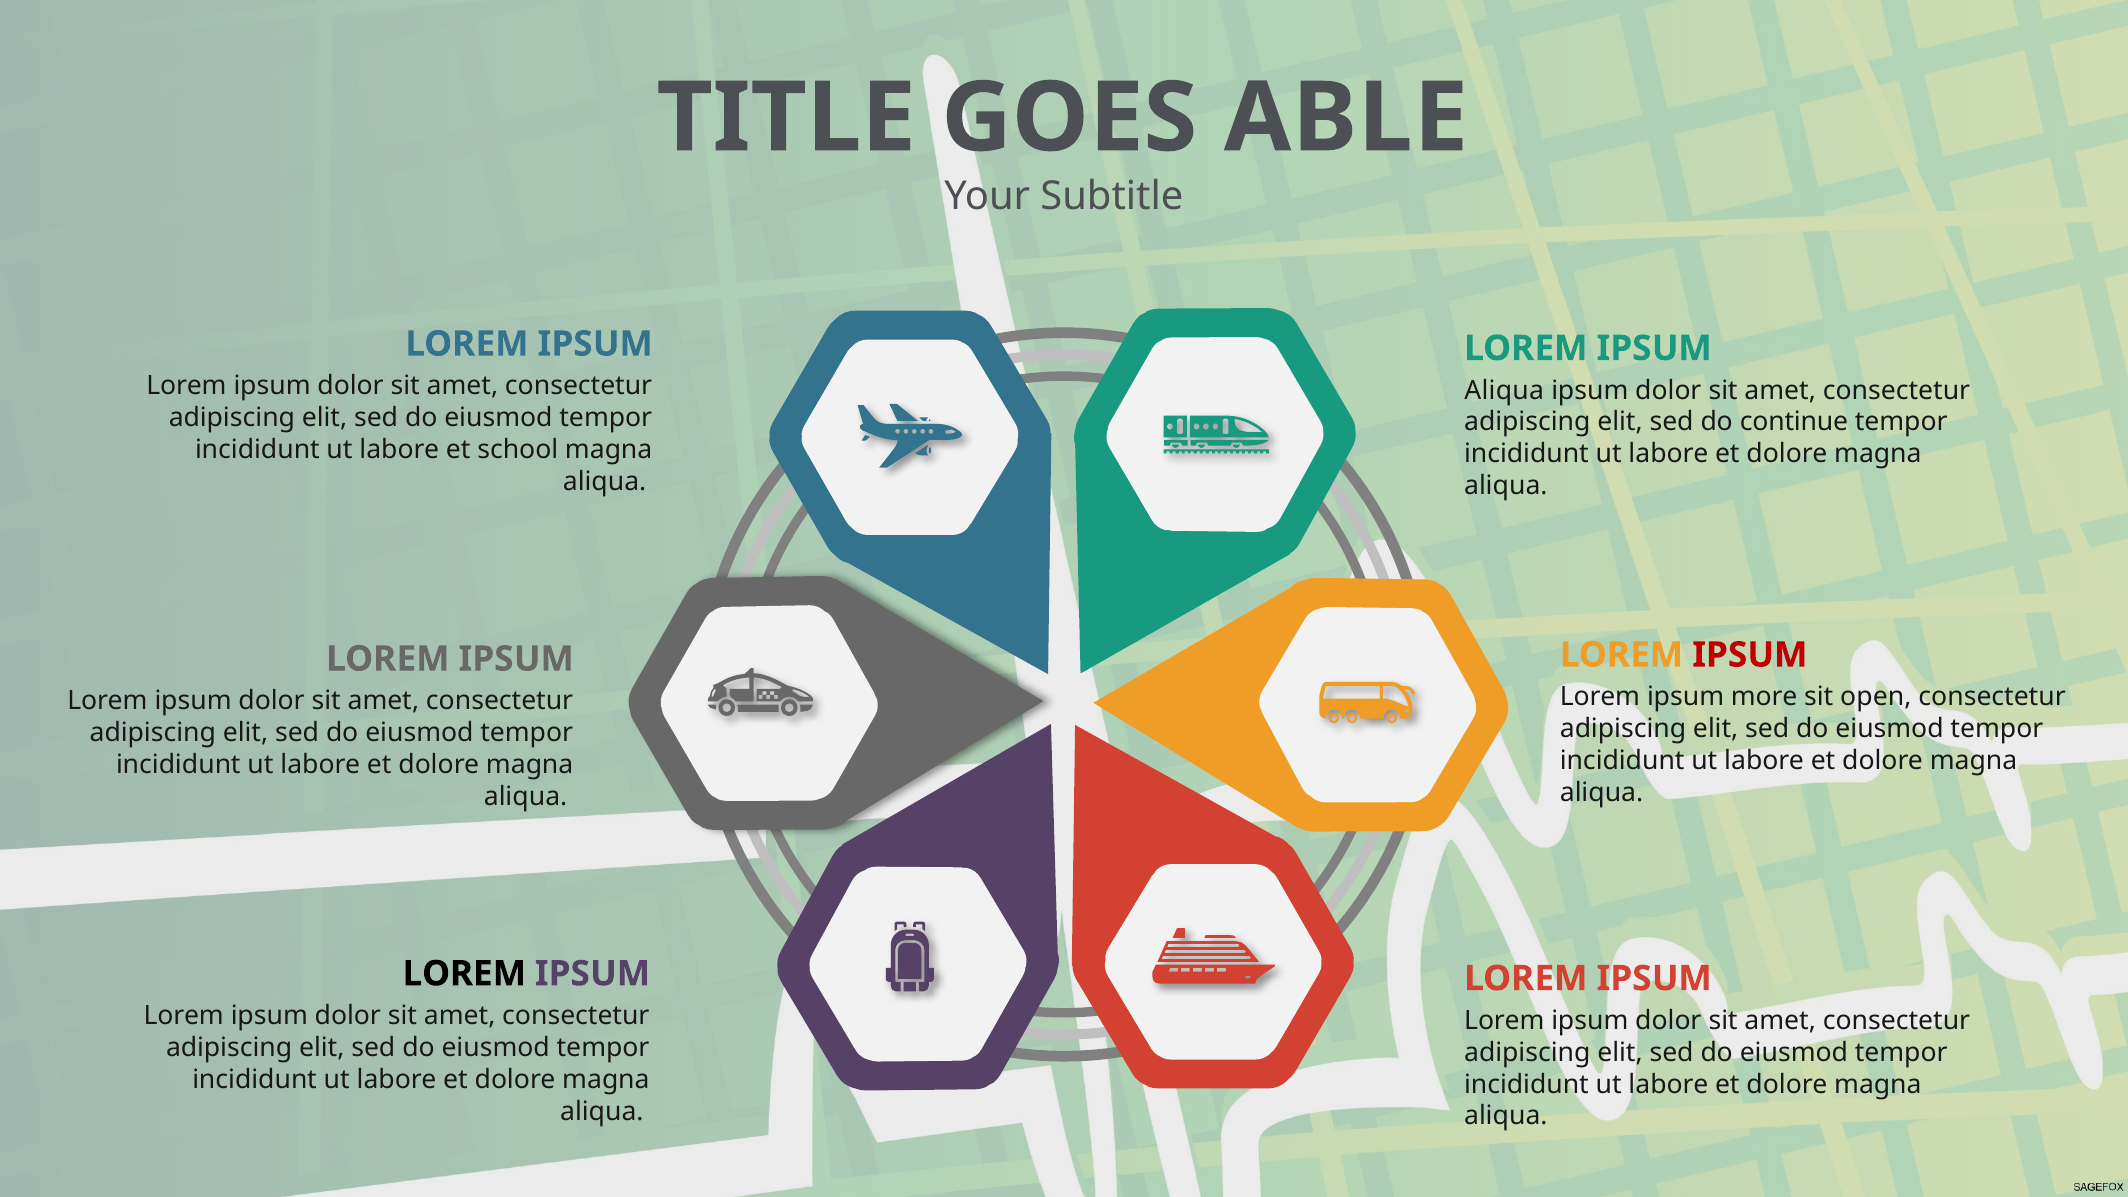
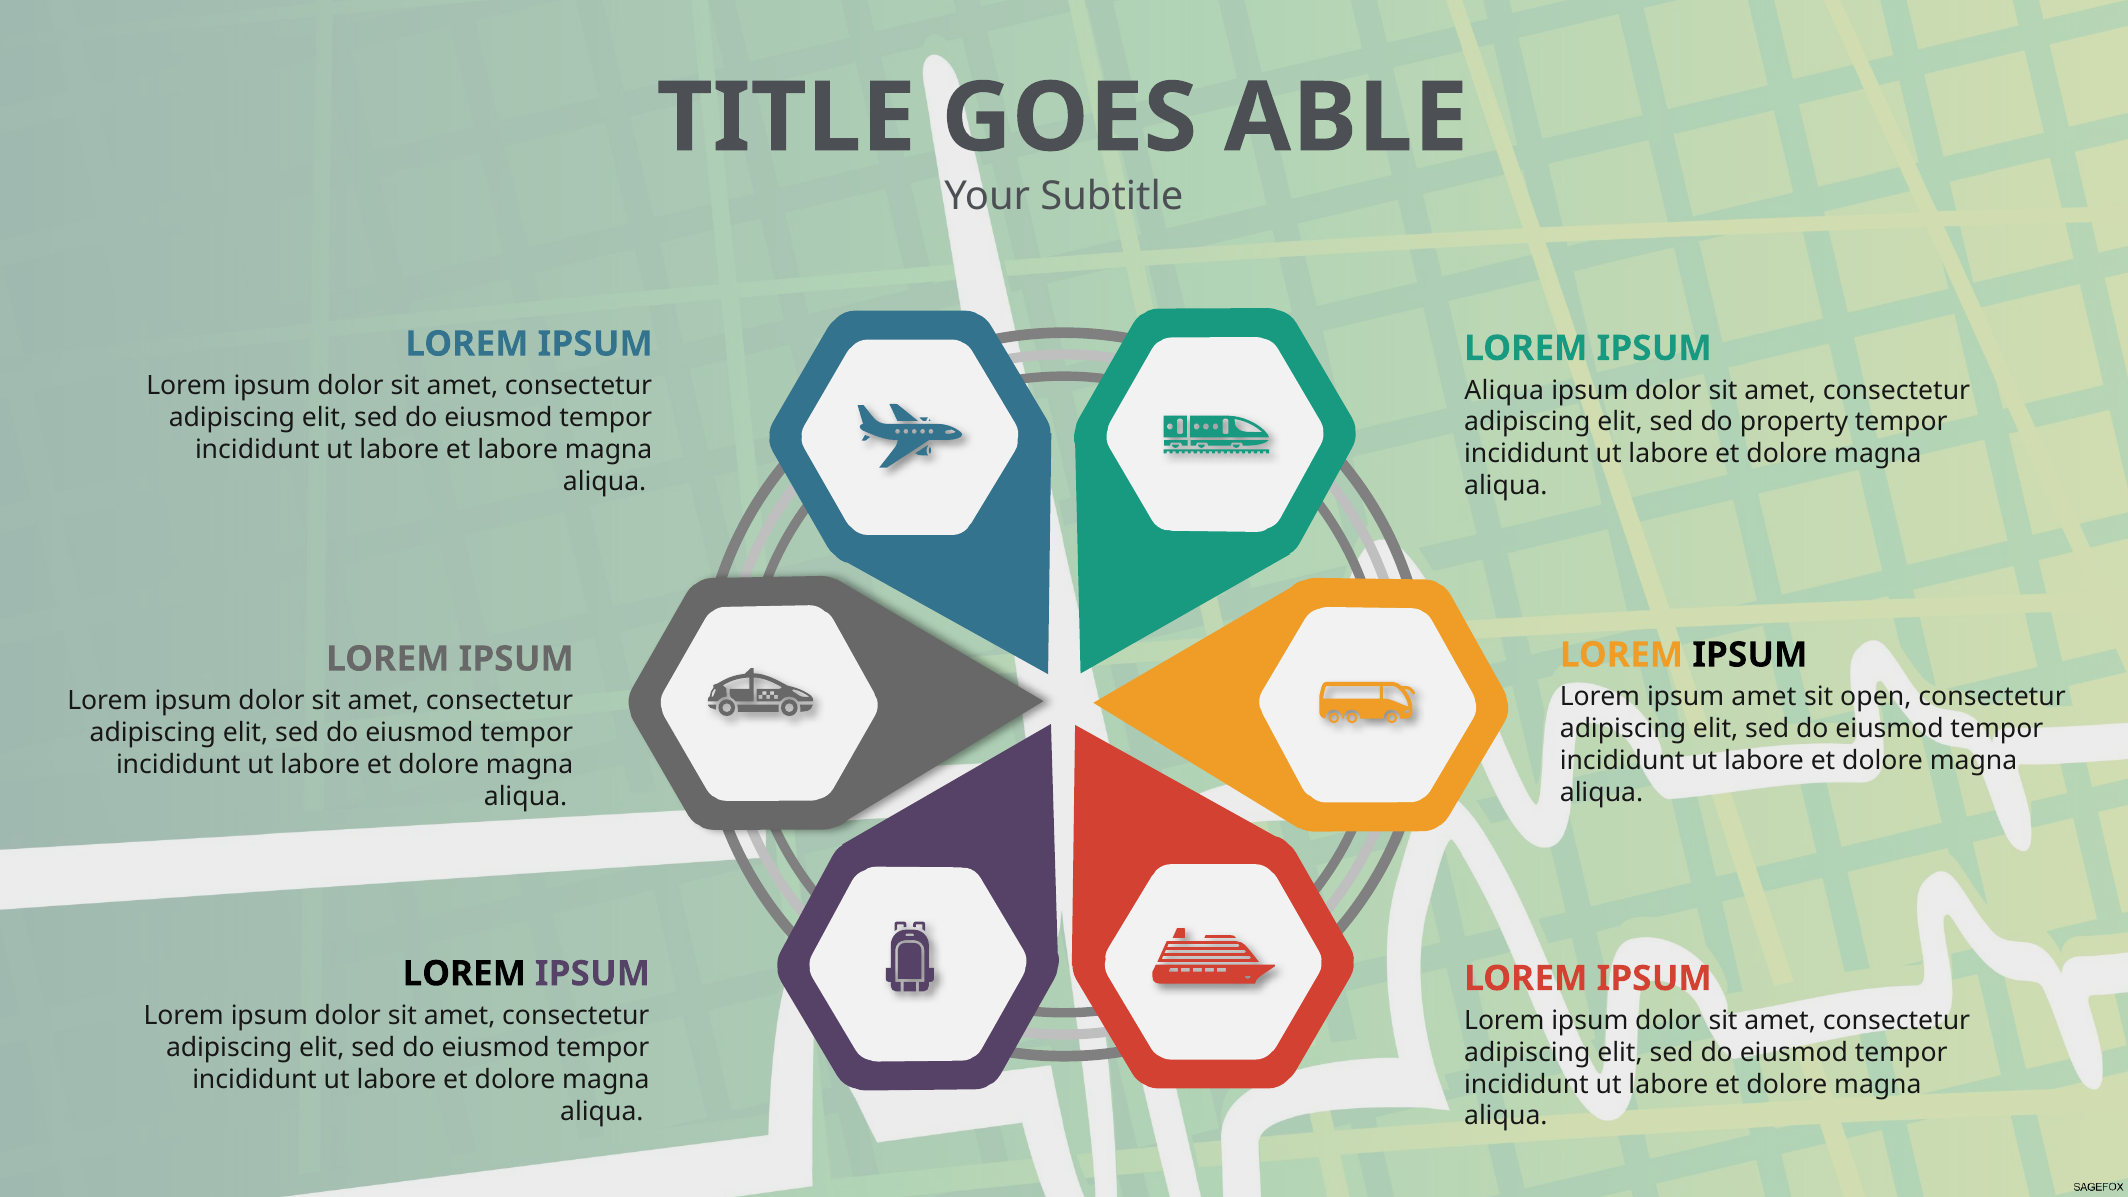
continue: continue -> property (1794, 422)
et school: school -> labore (518, 450)
IPSUM colour: red -> black (1750, 655)
ipsum more: more -> amet (1764, 697)
